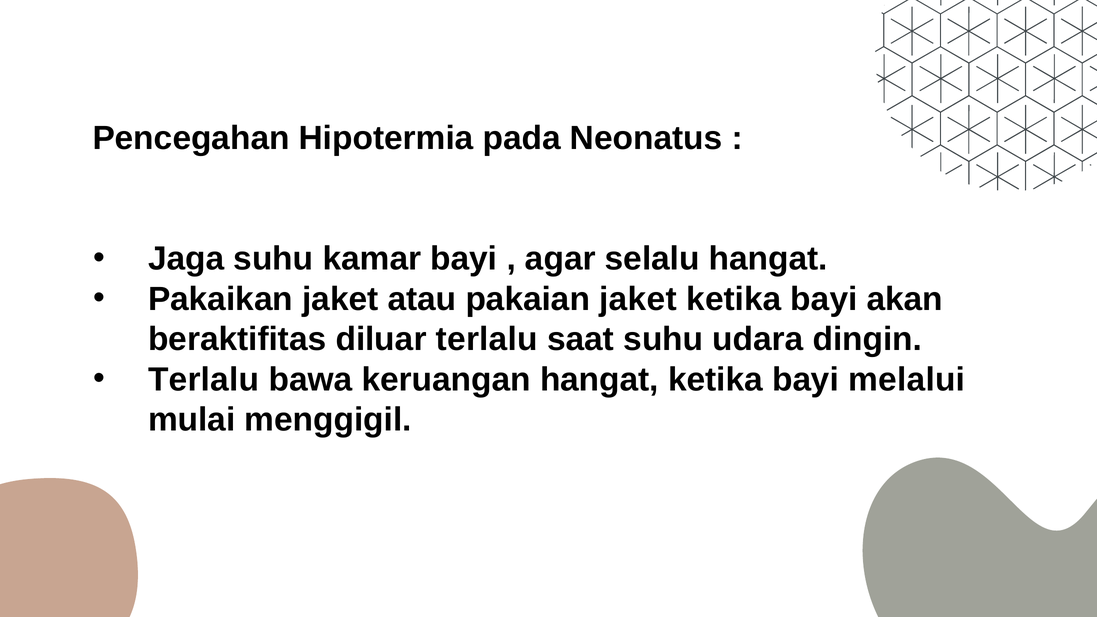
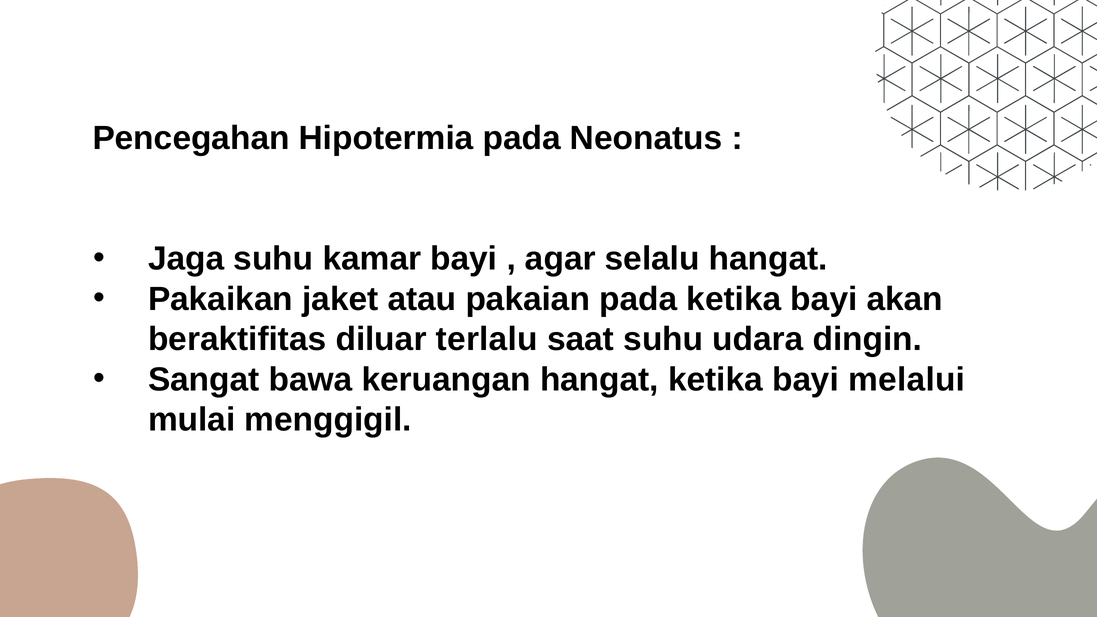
pakaian jaket: jaket -> pada (638, 299)
Terlalu: Terlalu -> Sangat (204, 380)
